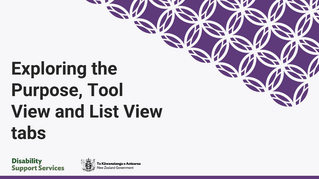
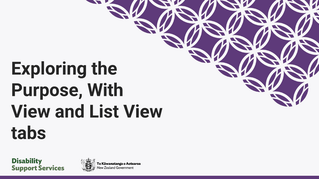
Tool: Tool -> With (105, 90)
